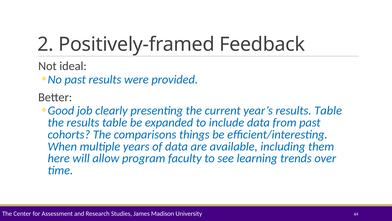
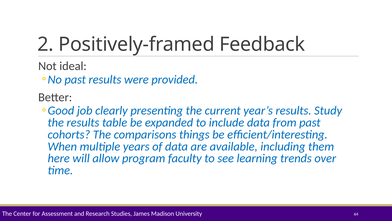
year’s results Table: Table -> Study (328, 110)
